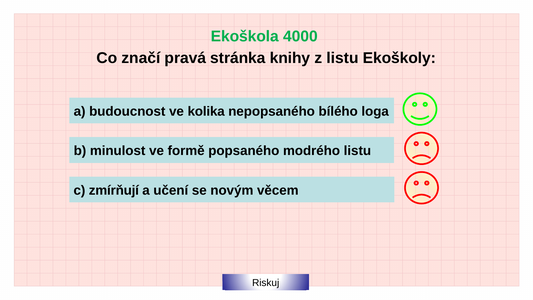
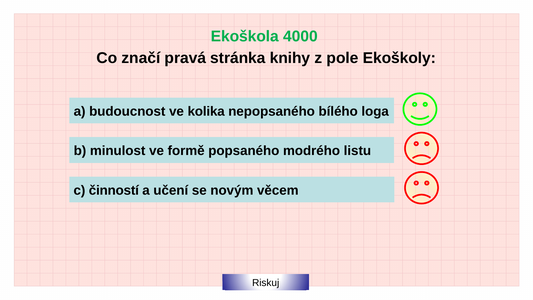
z listu: listu -> pole (343, 58)
zmírňují: zmírňují -> činností (114, 190)
